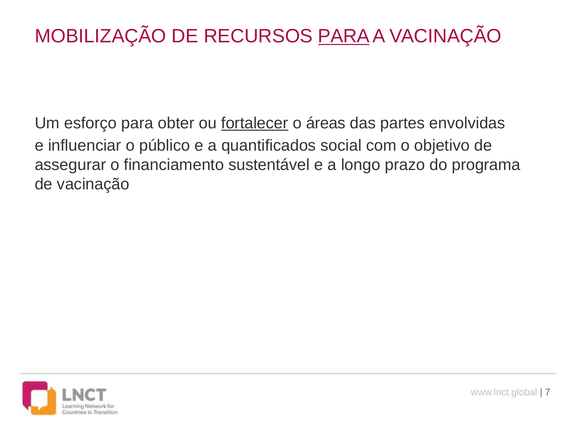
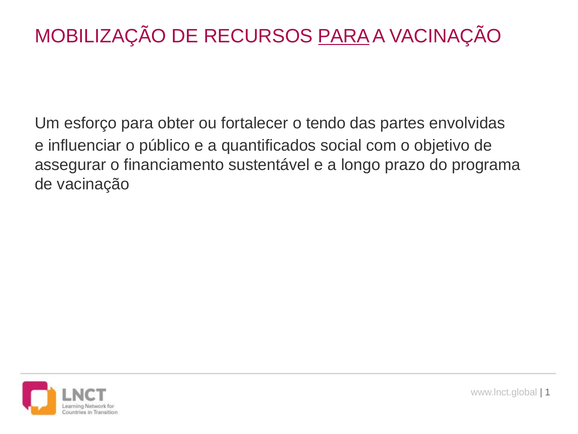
fortalecer underline: present -> none (255, 123)
áreas: áreas -> tendo (326, 123)
7: 7 -> 1 (548, 392)
